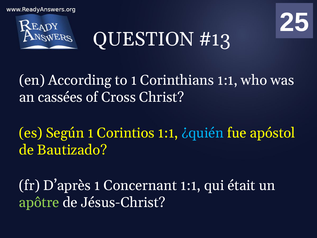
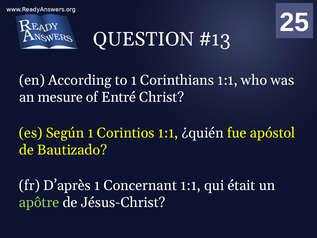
cassées: cassées -> mesure (60, 97)
Cross: Cross -> Entré (119, 97)
¿quién colour: light blue -> white (203, 133)
